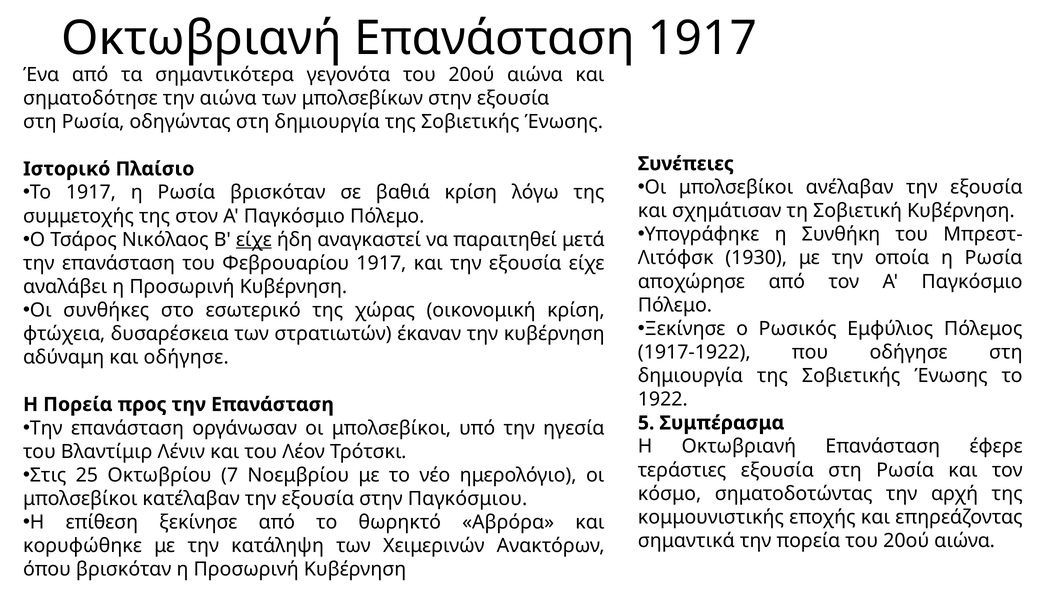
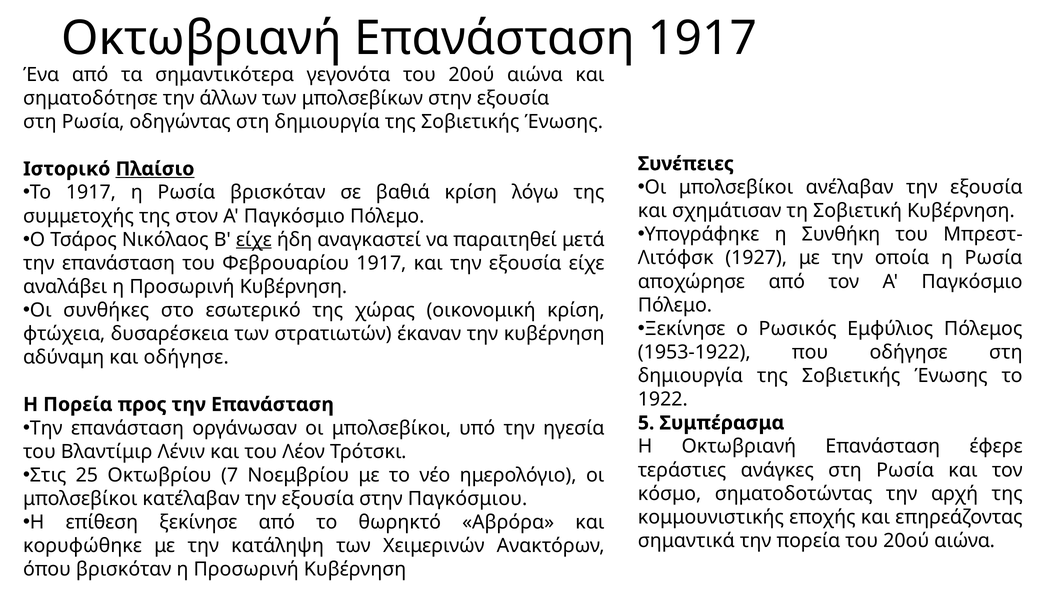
την αιώνα: αιώνα -> άλλων (228, 98)
Πλαίσιο underline: none -> present (155, 169)
1930: 1930 -> 1927 (756, 258)
1917-1922: 1917-1922 -> 1953-1922 (694, 352)
τεράστιες εξουσία: εξουσία -> ανάγκες (777, 470)
